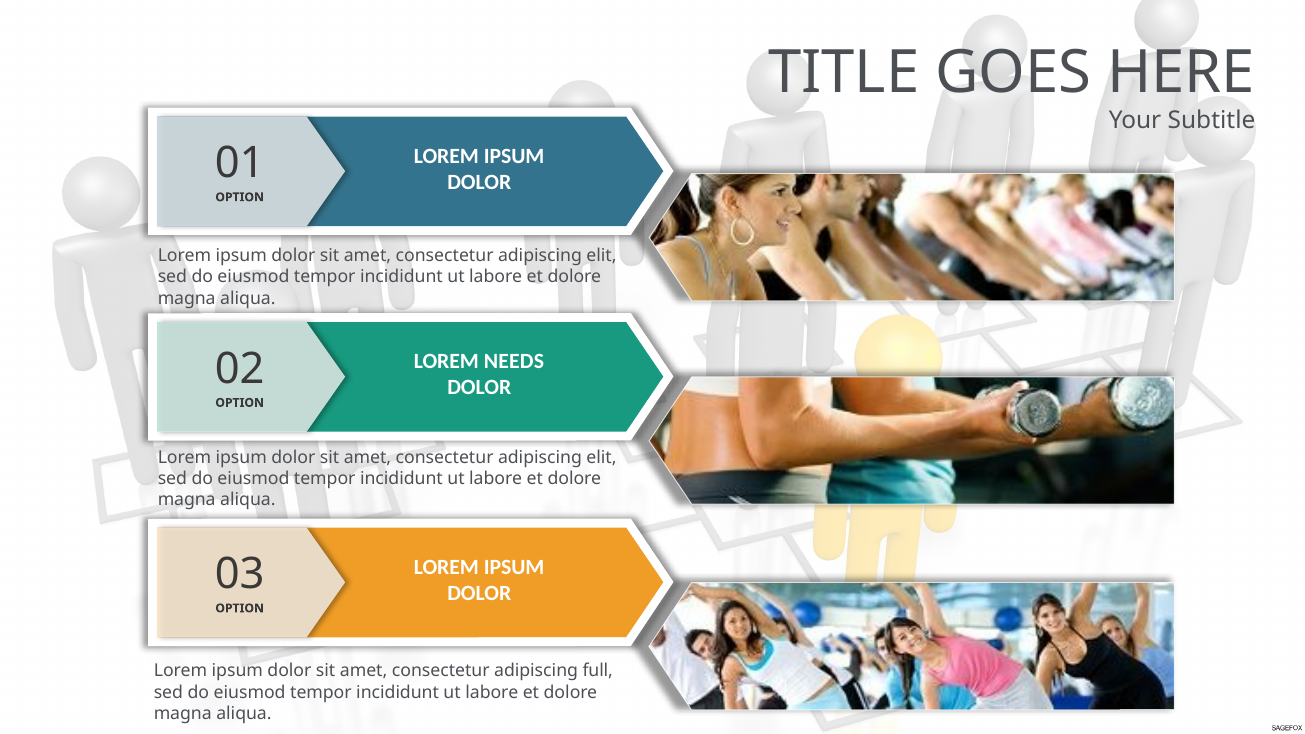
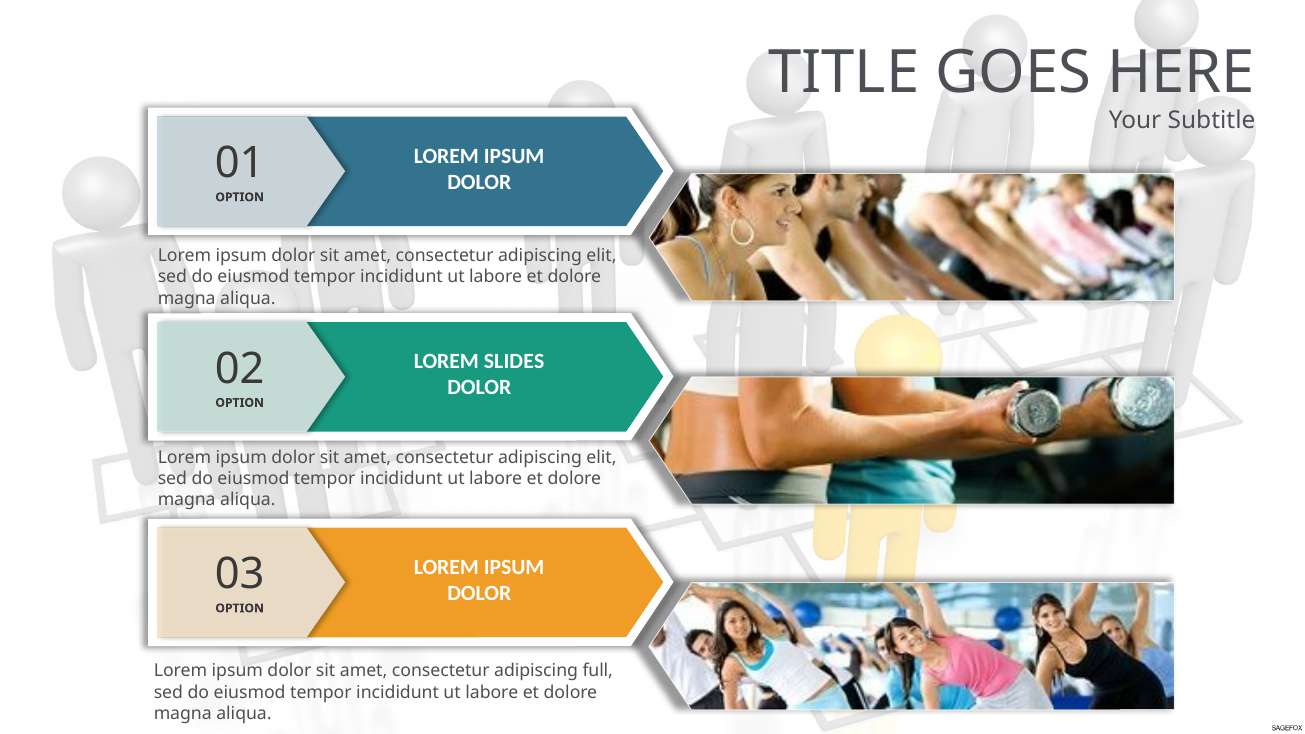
NEEDS: NEEDS -> SLIDES (514, 362)
